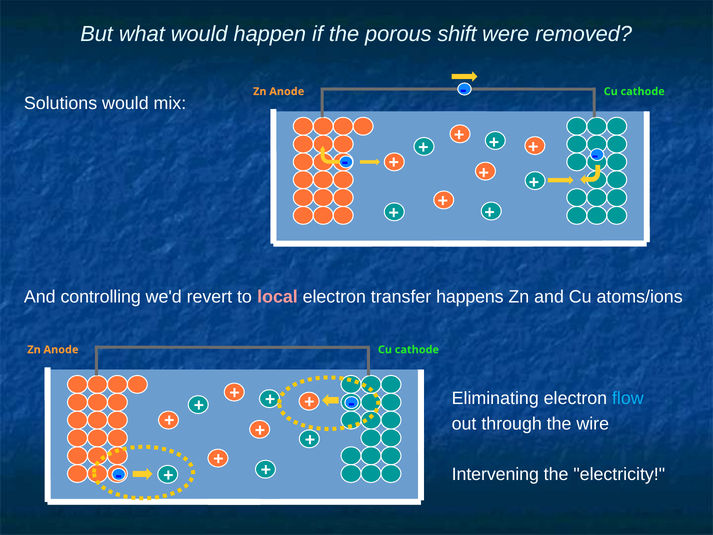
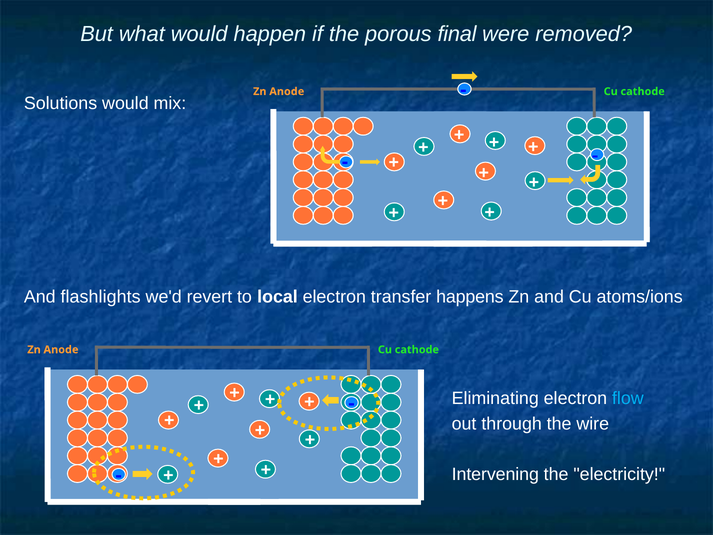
shift: shift -> final (457, 34)
controlling: controlling -> flashlights (101, 297)
local colour: pink -> white (277, 297)
